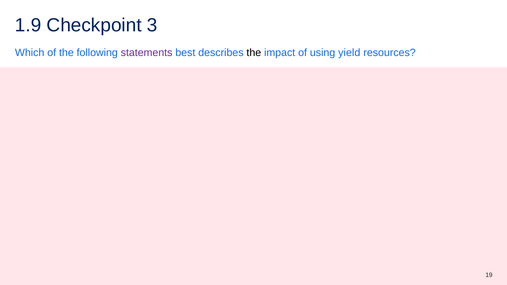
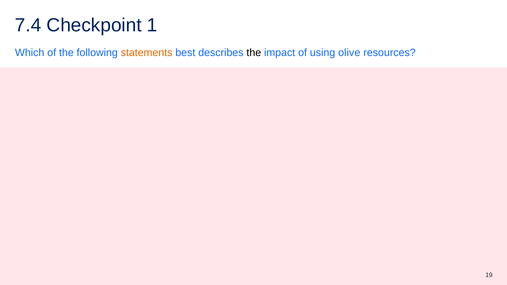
1.9: 1.9 -> 7.4 (28, 25)
3: 3 -> 1 (152, 25)
statements colour: purple -> orange (147, 53)
yield: yield -> olive (349, 53)
